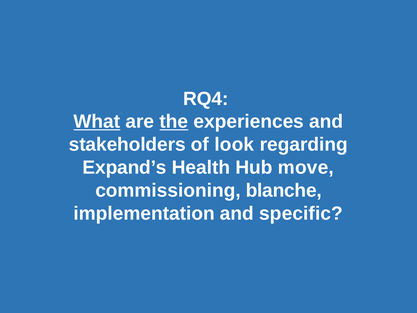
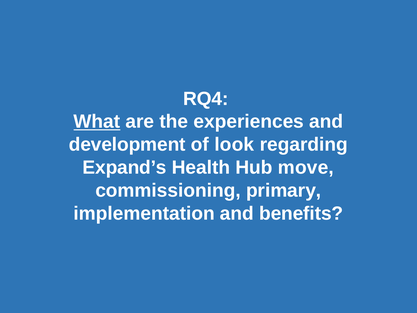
the underline: present -> none (174, 122)
stakeholders: stakeholders -> development (127, 145)
blanche: blanche -> primary (284, 190)
specific: specific -> benefits (301, 213)
